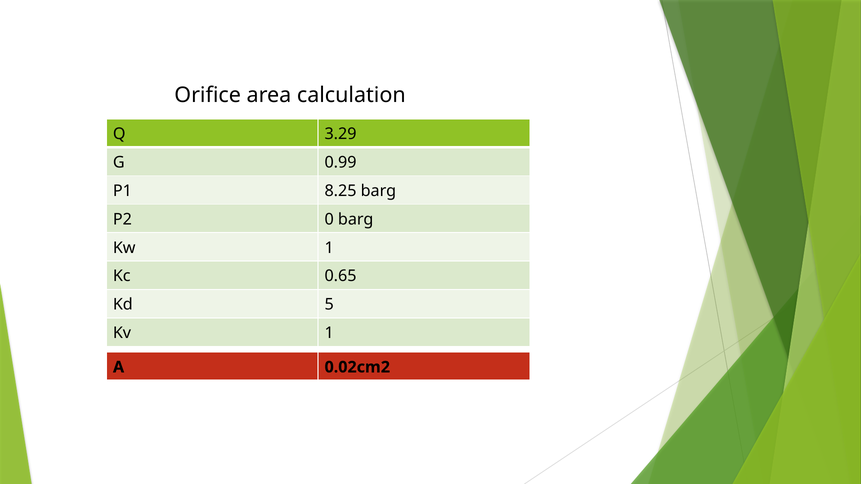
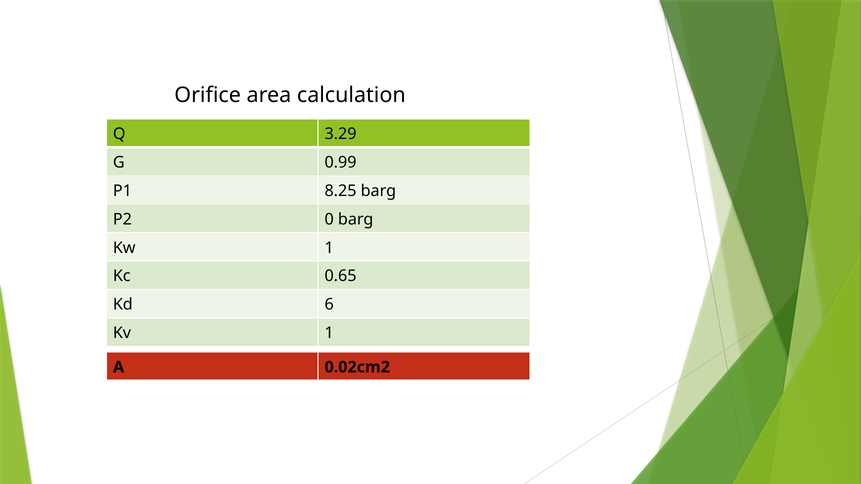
5: 5 -> 6 (329, 305)
